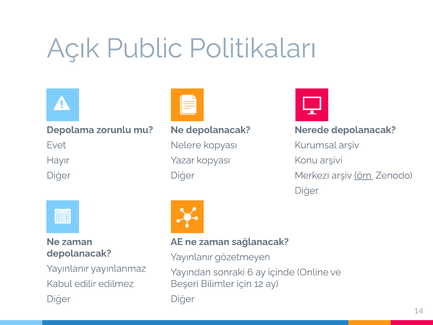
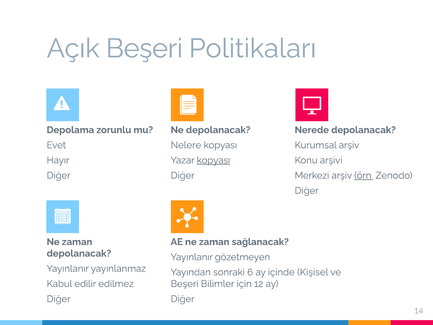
Açık Public: Public -> Beşeri (144, 48)
kopyası underline: none -> present (213, 160)
Online: Online -> Kişisel (313, 272)
